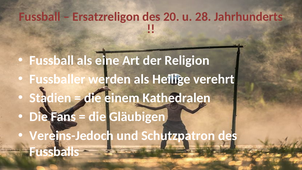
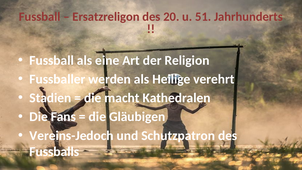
28: 28 -> 51 (203, 17)
einem: einem -> macht (122, 98)
